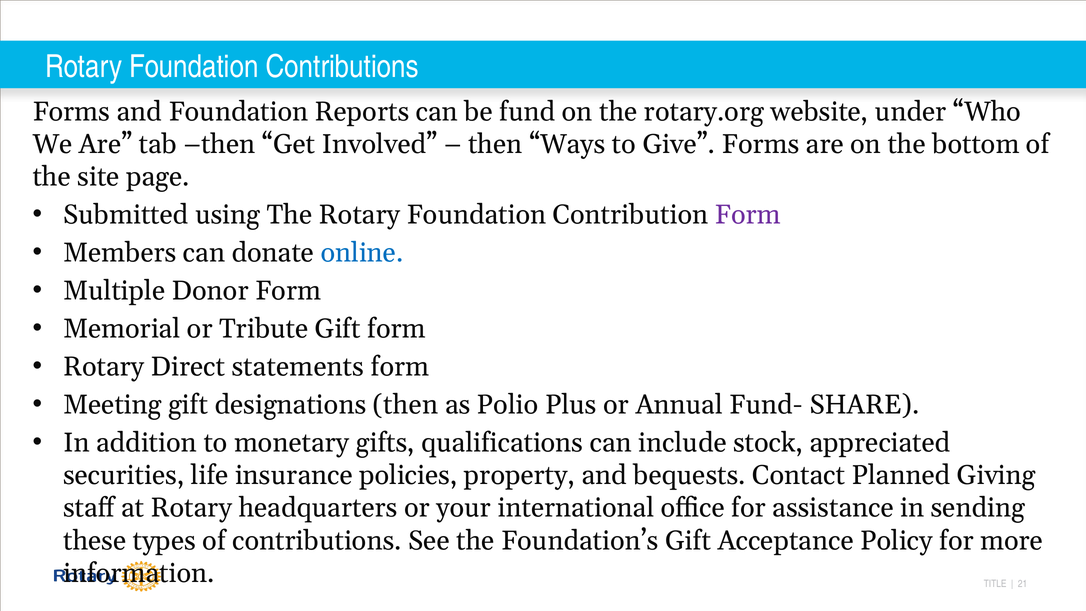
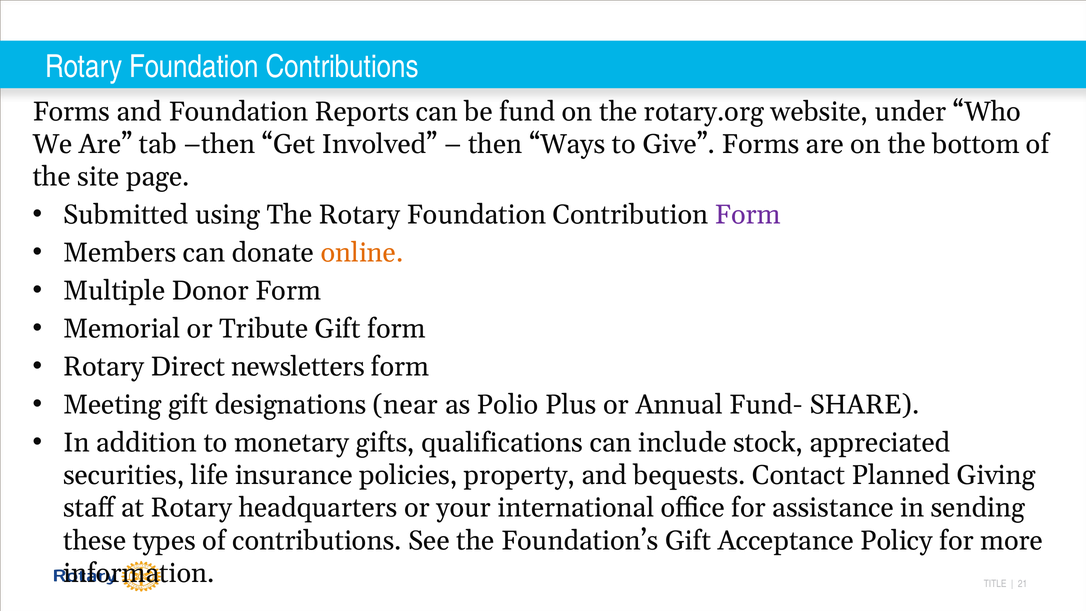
online colour: blue -> orange (362, 253)
statements: statements -> newsletters (298, 367)
designations then: then -> near (406, 405)
